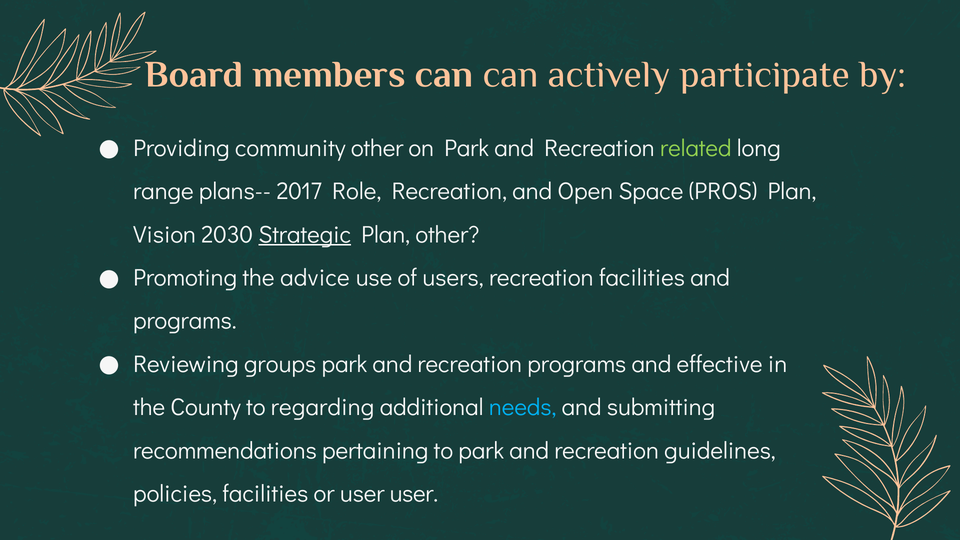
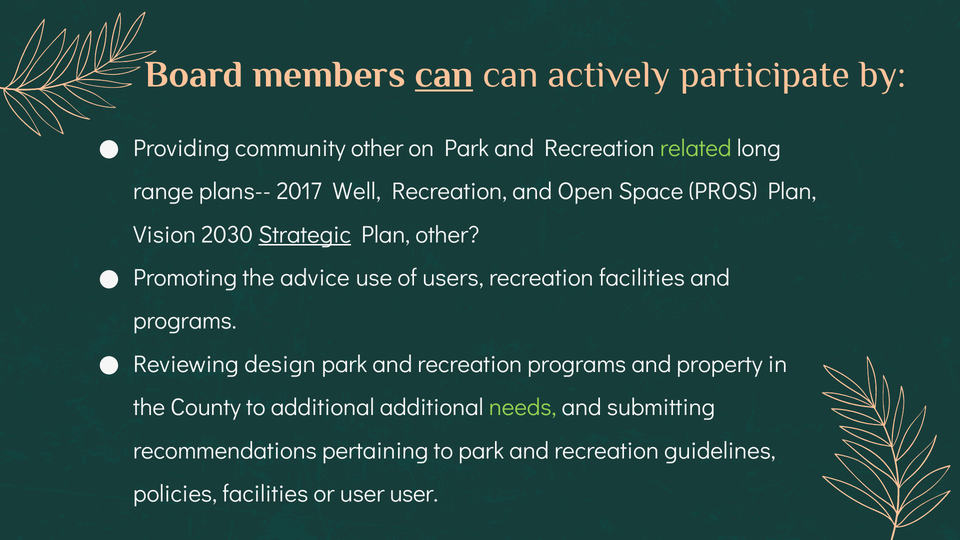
can underline: none -> present (444, 74)
Role: Role -> Well (357, 191)
groups: groups -> design (280, 364)
effective: effective -> property (720, 364)
to regarding: regarding -> additional (323, 407)
needs colour: light blue -> light green (523, 407)
